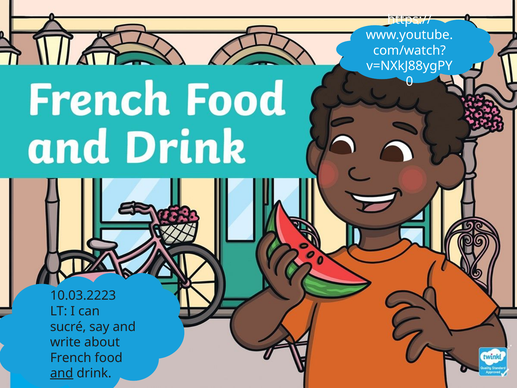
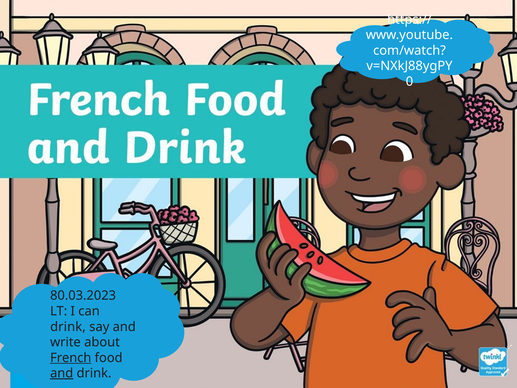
10.03.2223: 10.03.2223 -> 80.03.2023 (83, 296)
sucré: sucré -> drink (68, 327)
French underline: none -> present (71, 358)
